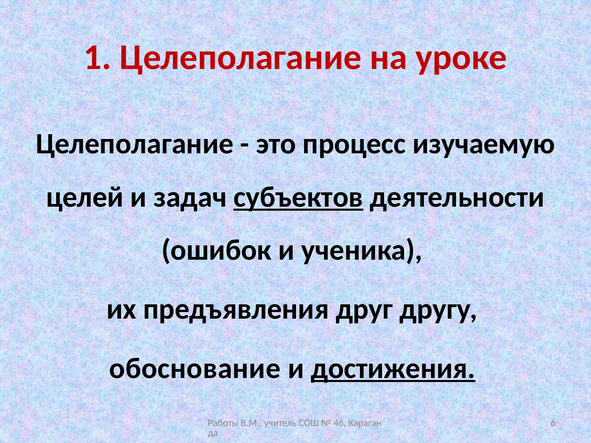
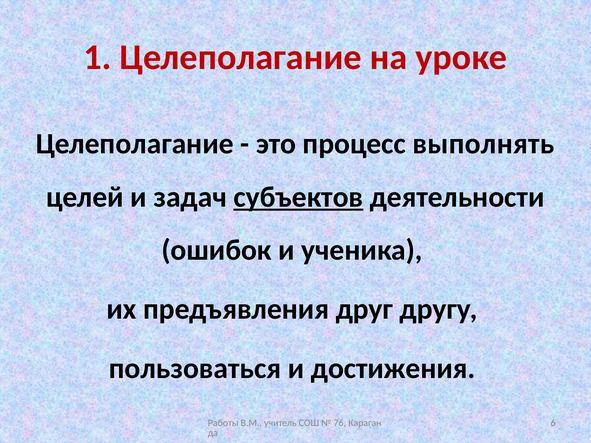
изучаемую: изучаемую -> выполнять (484, 144)
обоснование: обоснование -> пользоваться (195, 368)
достижения underline: present -> none (393, 368)
46: 46 -> 76 (340, 423)
